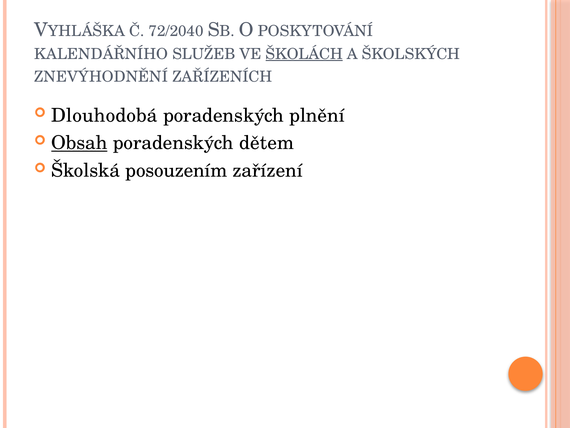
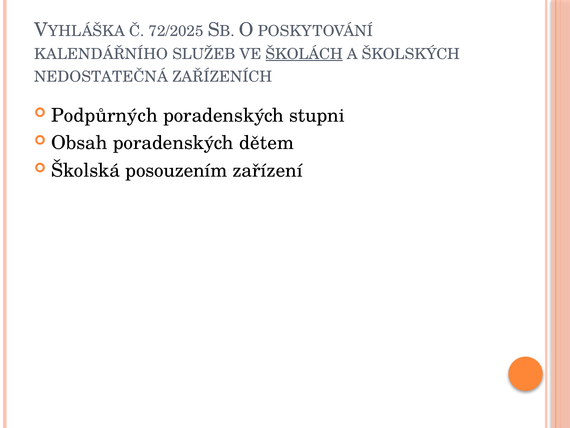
72/2040: 72/2040 -> 72/2025 (176, 31)
ZNEVÝHODNĚNÍ: ZNEVÝHODNĚNÍ -> NEDOSTATEČNÁ (101, 77)
Dlouhodobá: Dlouhodobá -> Podpůrných (104, 115)
plnění: plnění -> stupni (317, 115)
Obsah underline: present -> none (79, 143)
